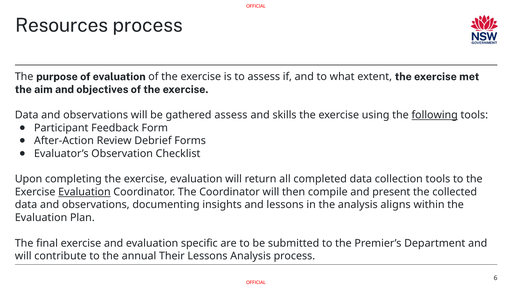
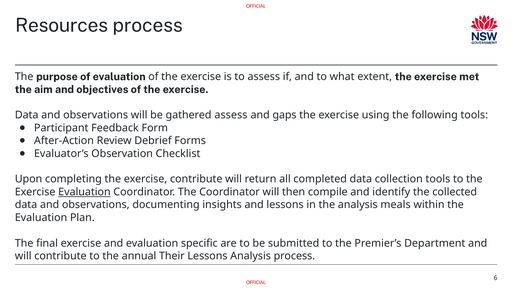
skills: skills -> gaps (285, 115)
following underline: present -> none (435, 115)
completing the exercise evaluation: evaluation -> contribute (196, 179)
present: present -> identify (391, 192)
aligns: aligns -> meals (396, 205)
